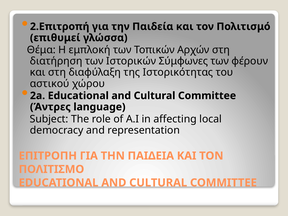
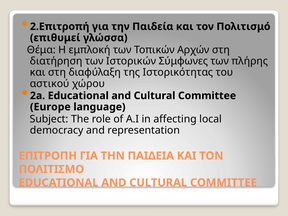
φέρουν: φέρουν -> πλήρης (250, 61)
Άντρες: Άντρες -> Europe (50, 107)
